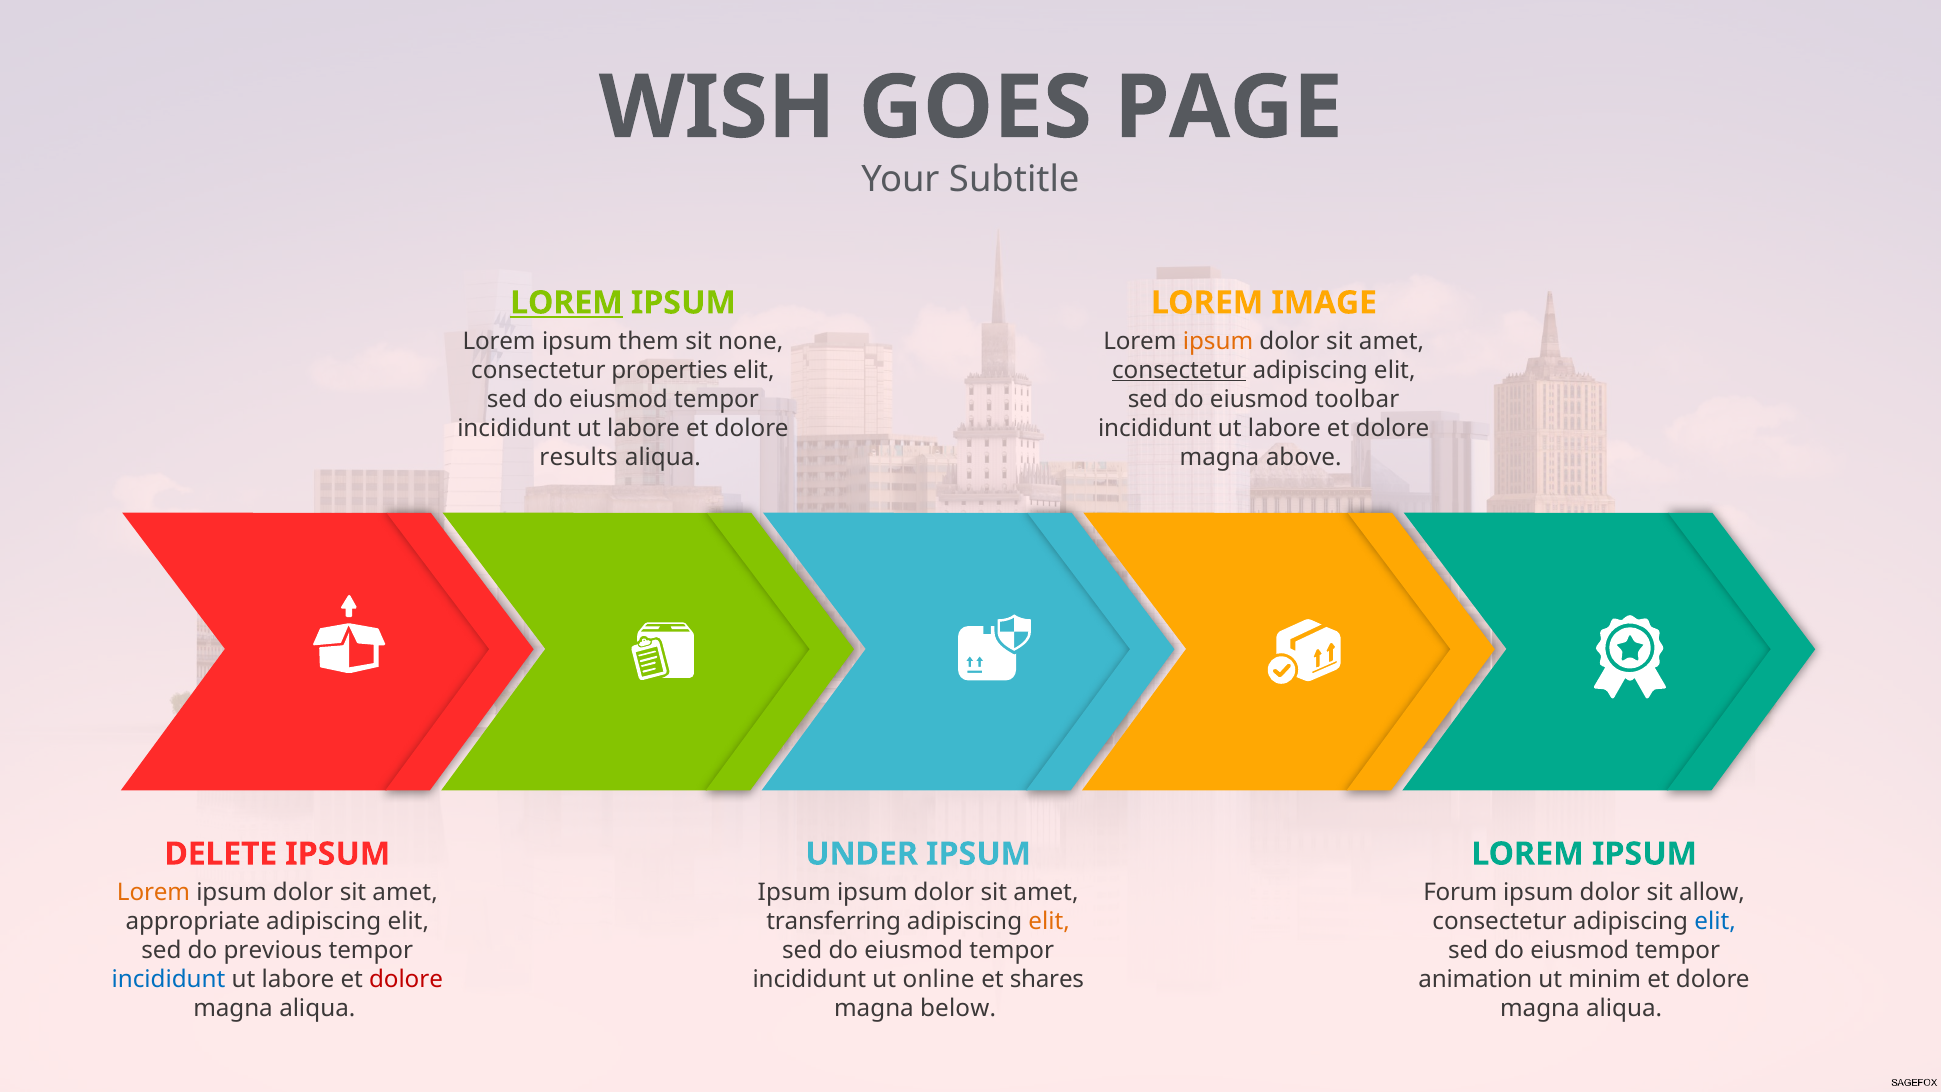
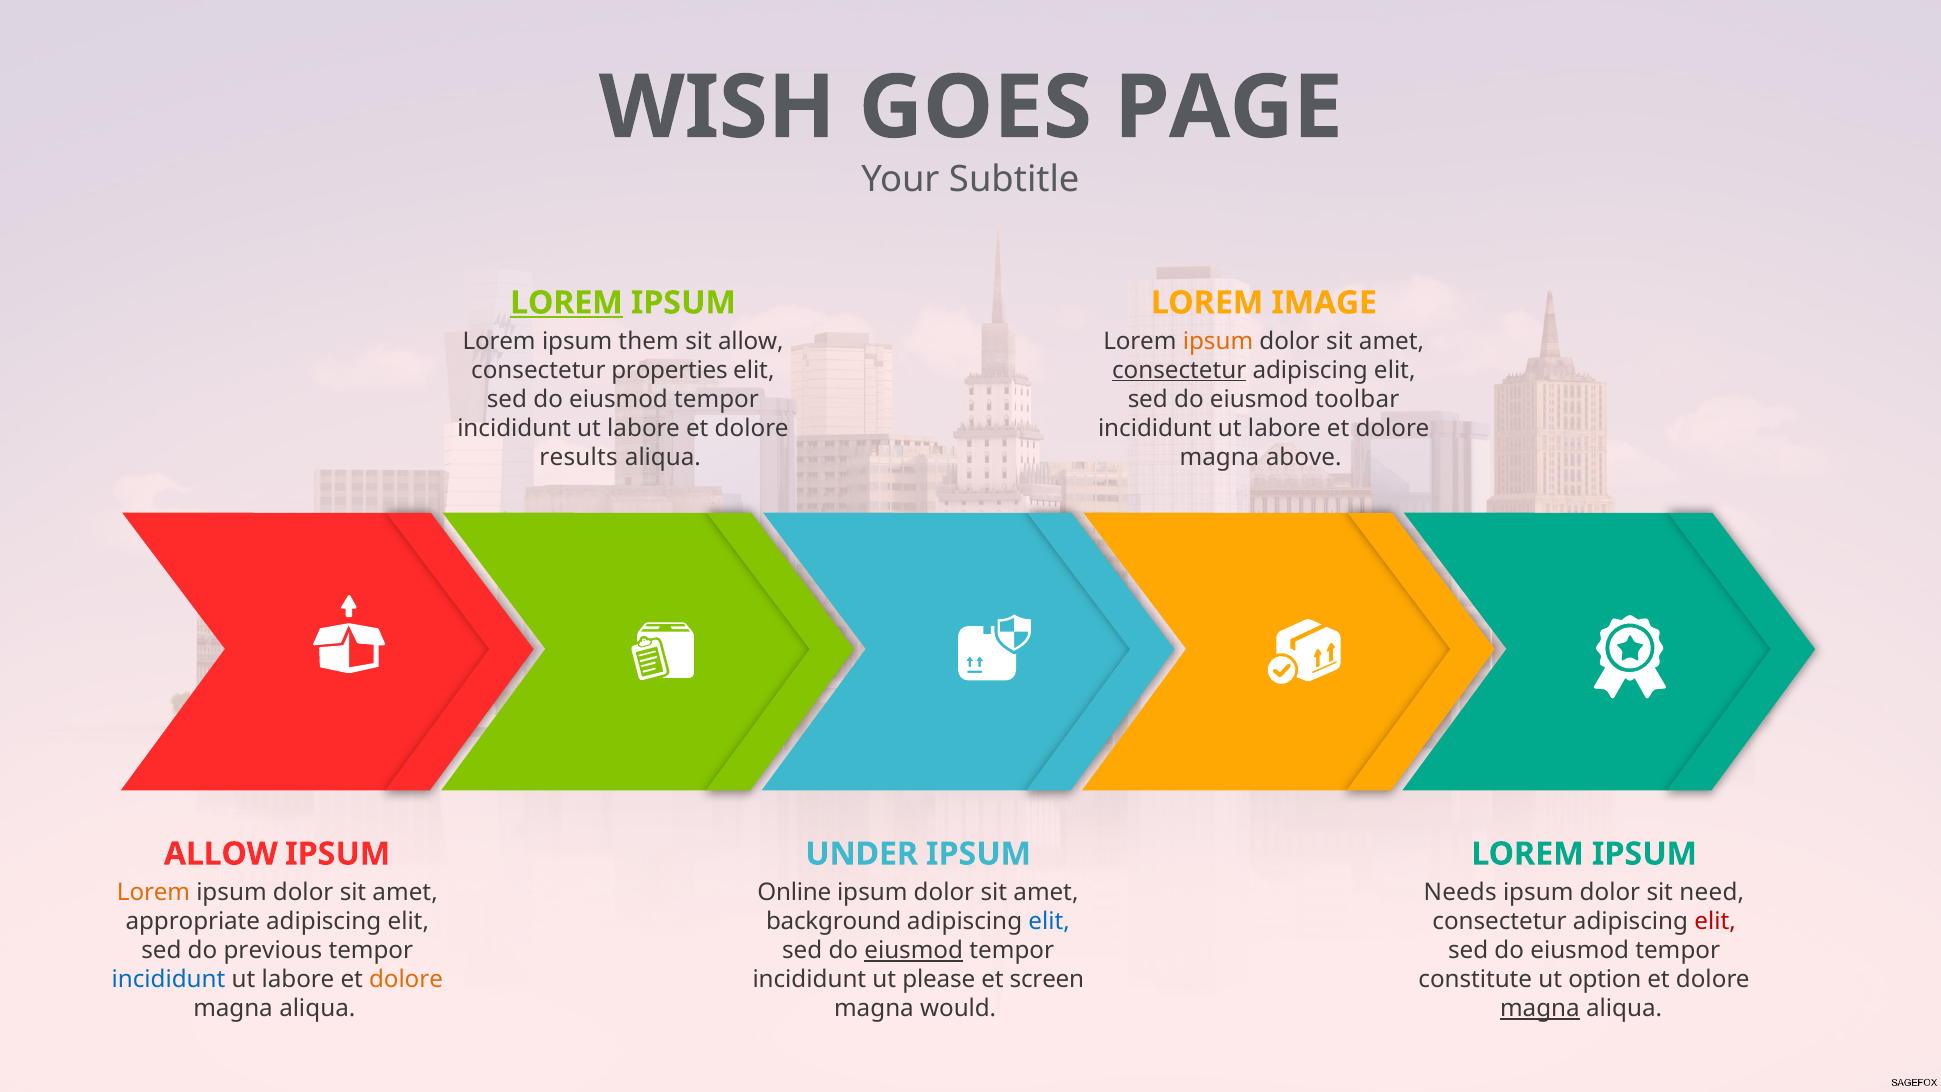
sit none: none -> allow (751, 341)
DELETE: DELETE -> ALLOW (221, 854)
Ipsum: Ipsum -> Online (794, 892)
Forum: Forum -> Needs (1460, 892)
allow: allow -> need (1712, 892)
transferring: transferring -> background (834, 921)
elit colour: orange -> blue (1049, 921)
elit colour: blue -> red (1715, 921)
eiusmod underline: none -> present (914, 950)
dolore colour: red -> orange (406, 979)
online: online -> please (939, 979)
shares: shares -> screen (1047, 979)
animation: animation -> constitute (1475, 979)
minim: minim -> option (1605, 979)
below: below -> would (958, 1008)
magna underline: none -> present (1540, 1008)
